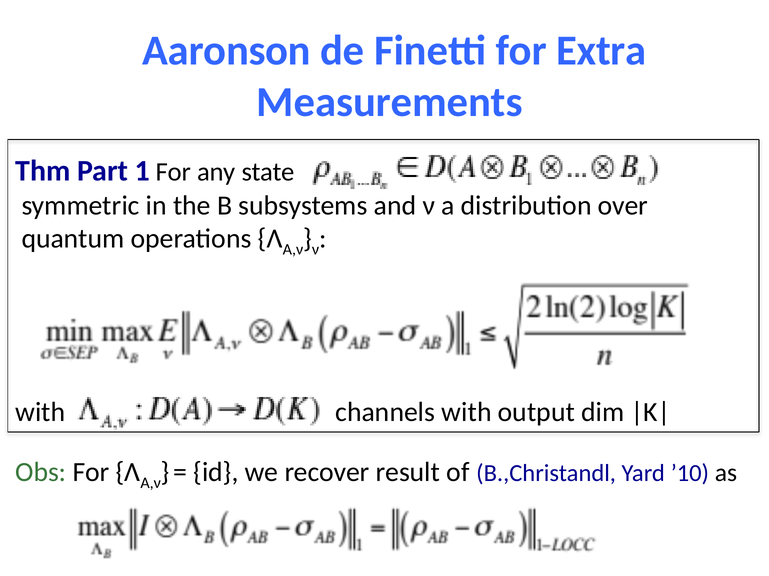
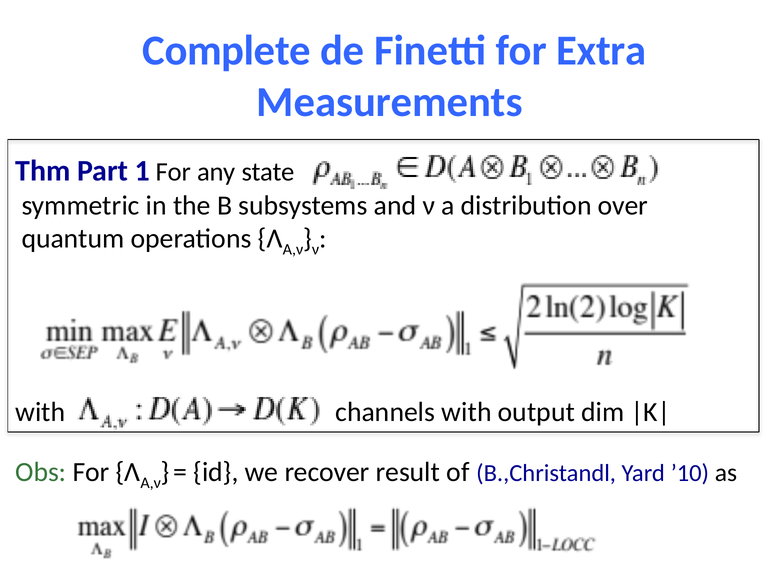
Aaronson: Aaronson -> Complete (227, 51)
